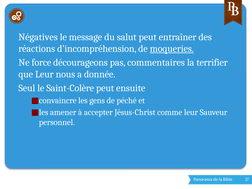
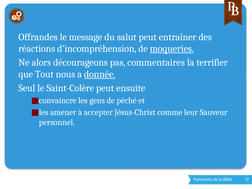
Négatives: Négatives -> Offrandes (38, 37)
force: force -> alors (41, 62)
que Leur: Leur -> Tout (44, 74)
donnée underline: none -> present (100, 74)
